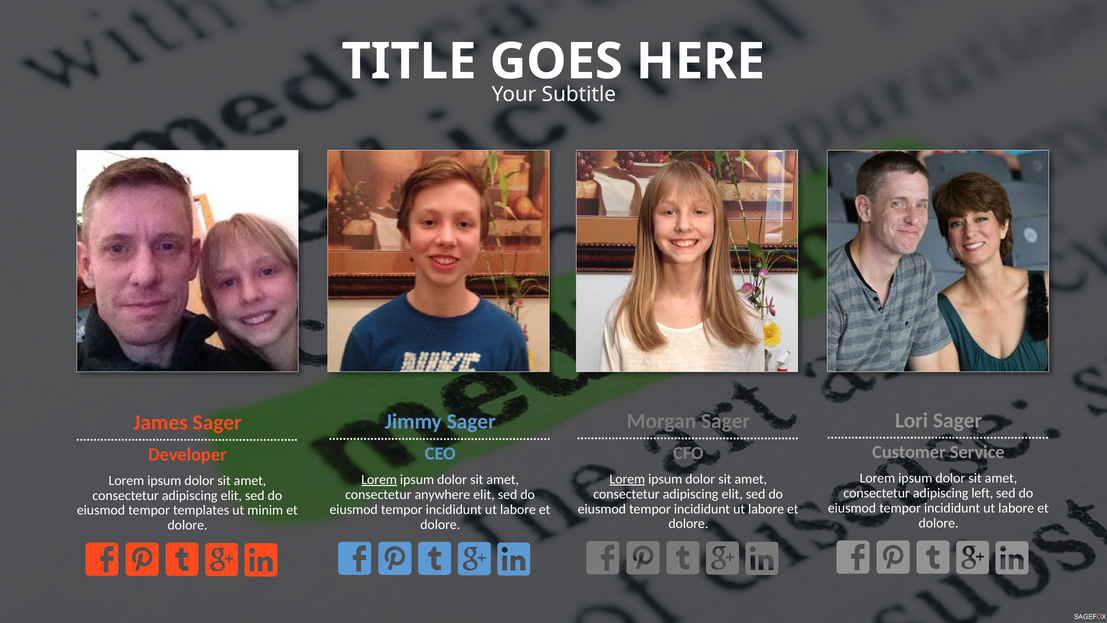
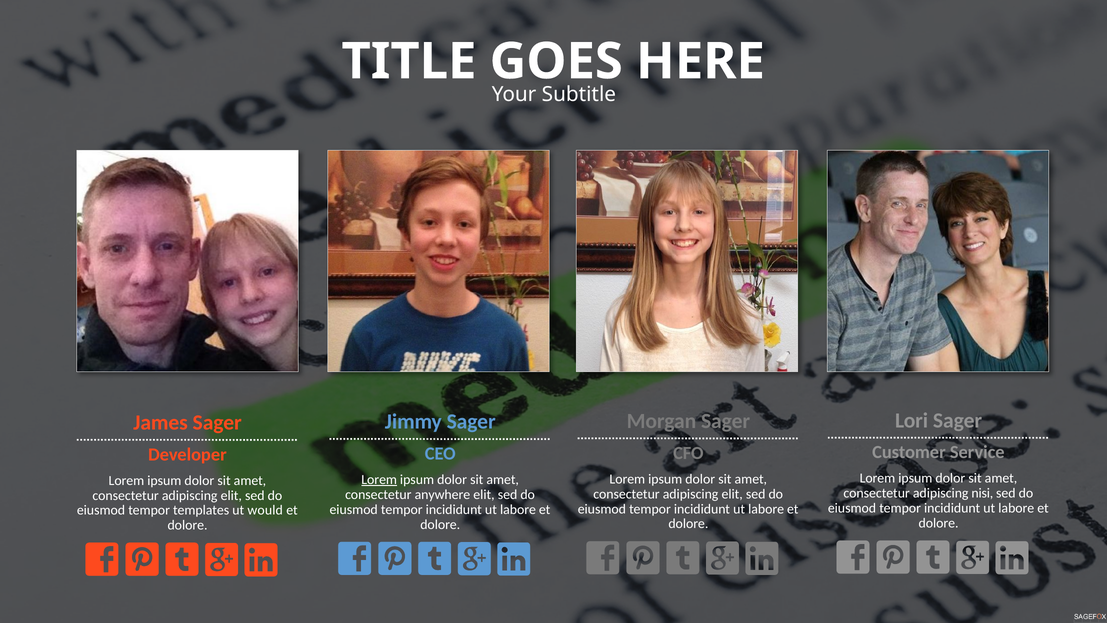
Lorem underline: present -> none (627, 479)
left: left -> nisi (982, 493)
minim: minim -> would (265, 510)
